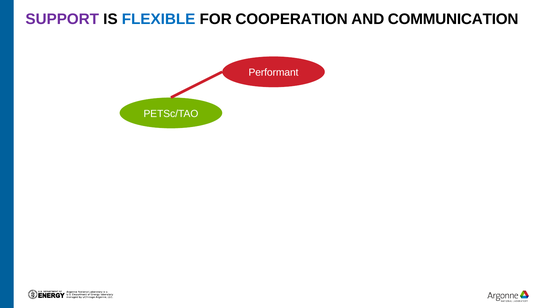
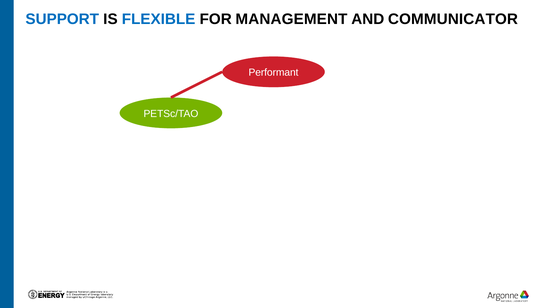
SUPPORT colour: purple -> blue (62, 19)
COOPERATION: COOPERATION -> MANAGEMENT (291, 19)
COMMUNICATION: COMMUNICATION -> COMMUNICATOR (453, 19)
